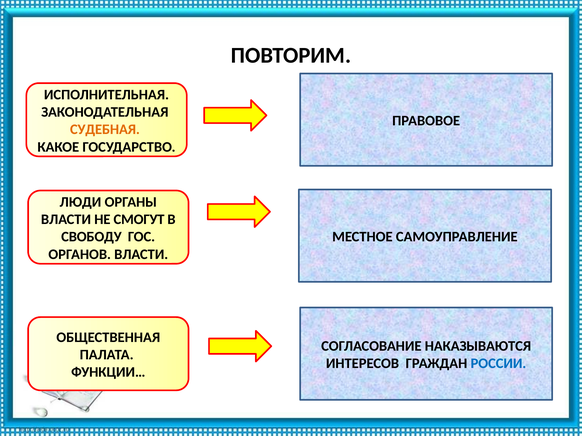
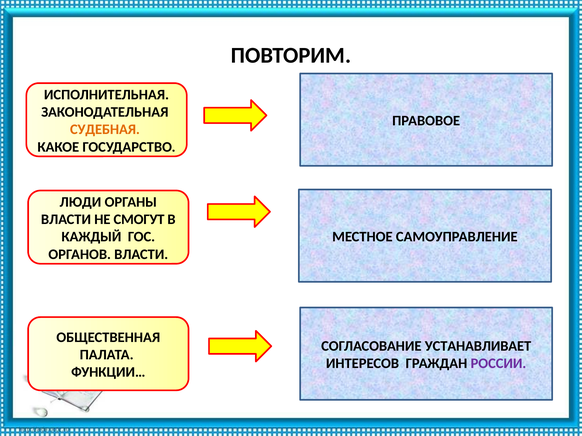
СВОБОДУ: СВОБОДУ -> КАЖДЫЙ (91, 237)
НАКАЗЫВАЮТСЯ: НАКАЗЫВАЮТСЯ -> УСТАНАВЛИВАЕТ (478, 346)
РОССИИ colour: blue -> purple (498, 364)
